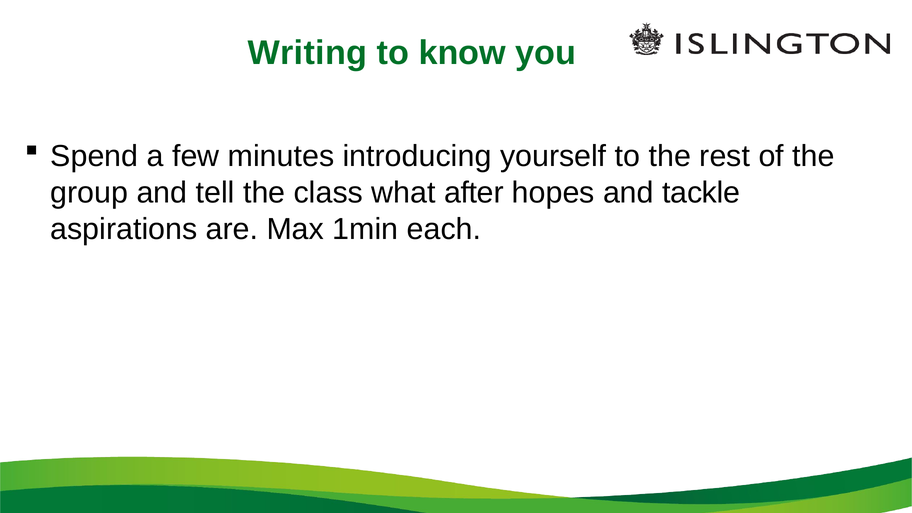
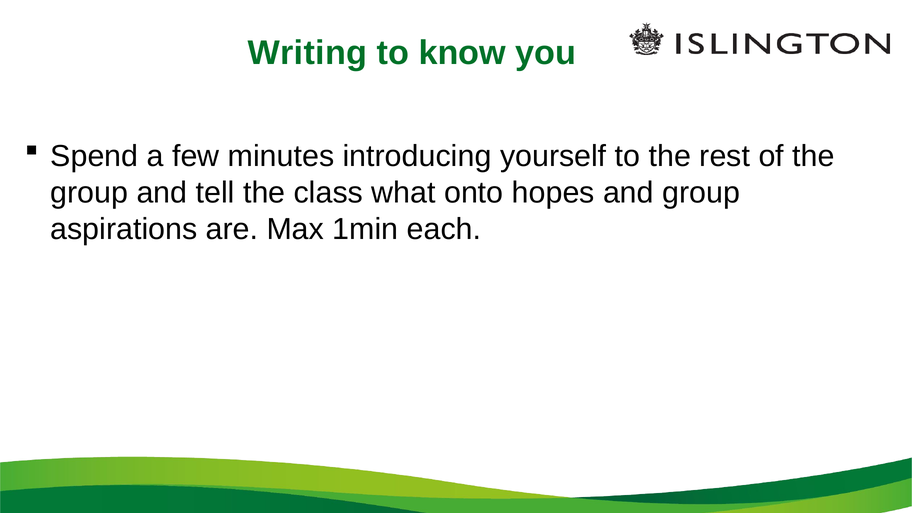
after: after -> onto (474, 193)
and tackle: tackle -> group (701, 193)
